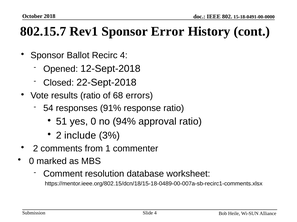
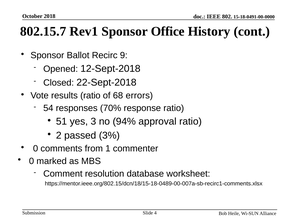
Error: Error -> Office (168, 31)
Recirc 4: 4 -> 9 (124, 55)
91%: 91% -> 70% (111, 109)
yes 0: 0 -> 3 (93, 122)
include: include -> passed (80, 136)
2: 2 -> 0 (36, 149)
